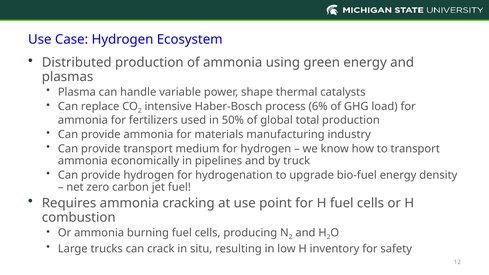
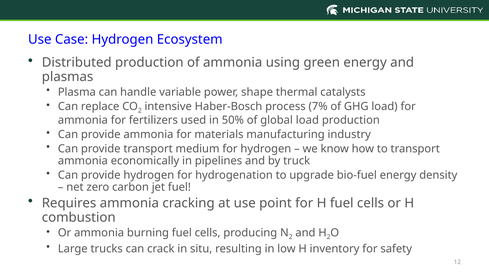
6%: 6% -> 7% (318, 106)
global total: total -> load (307, 120)
